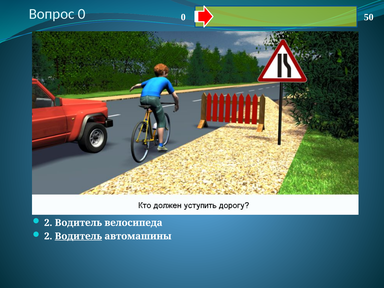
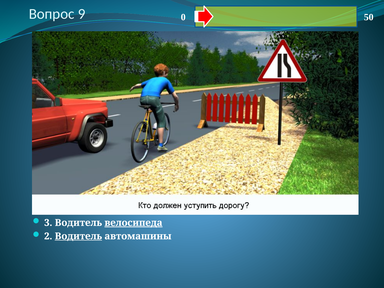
Вопрос 0: 0 -> 9 (82, 14)
2: 2 -> 3 (48, 223)
велосипеда underline: none -> present (133, 223)
